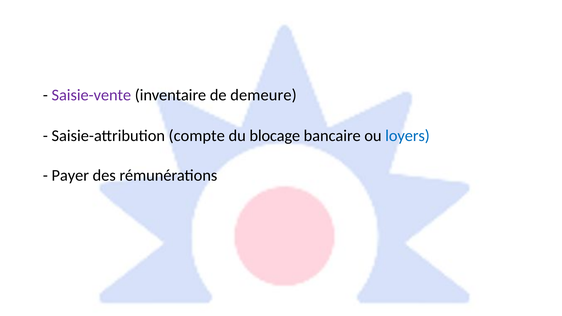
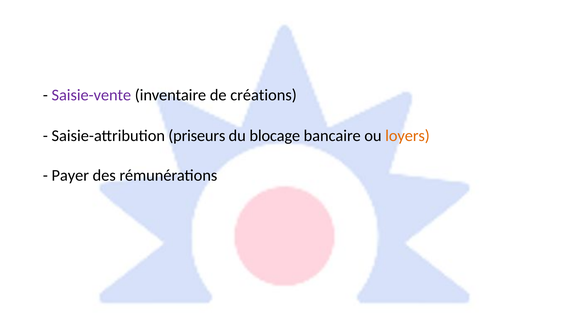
demeure: demeure -> créations (264, 95)
compte: compte -> priseurs (197, 136)
loyers colour: blue -> orange (408, 136)
